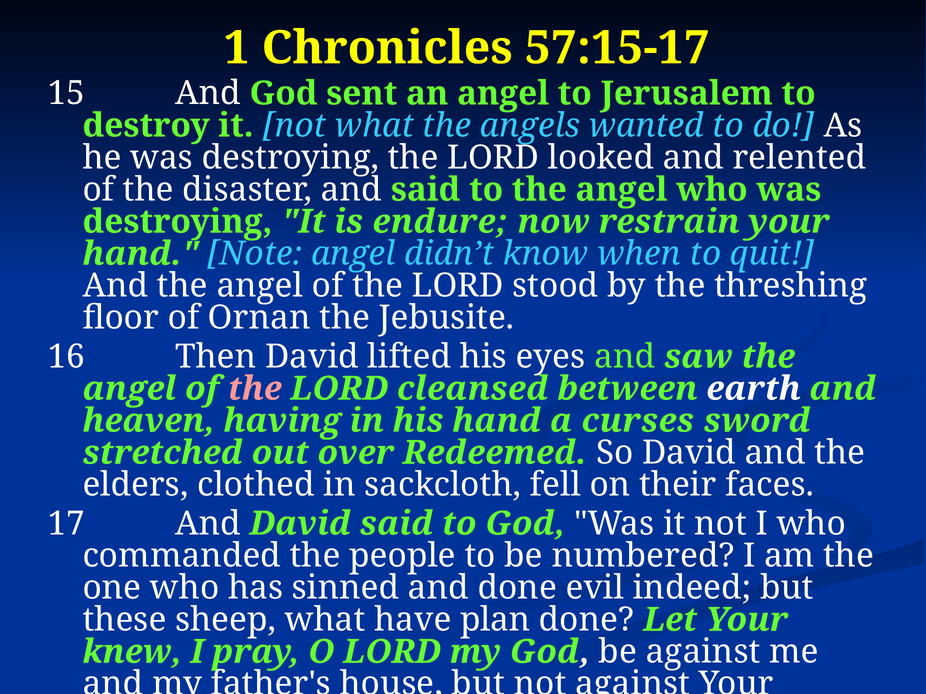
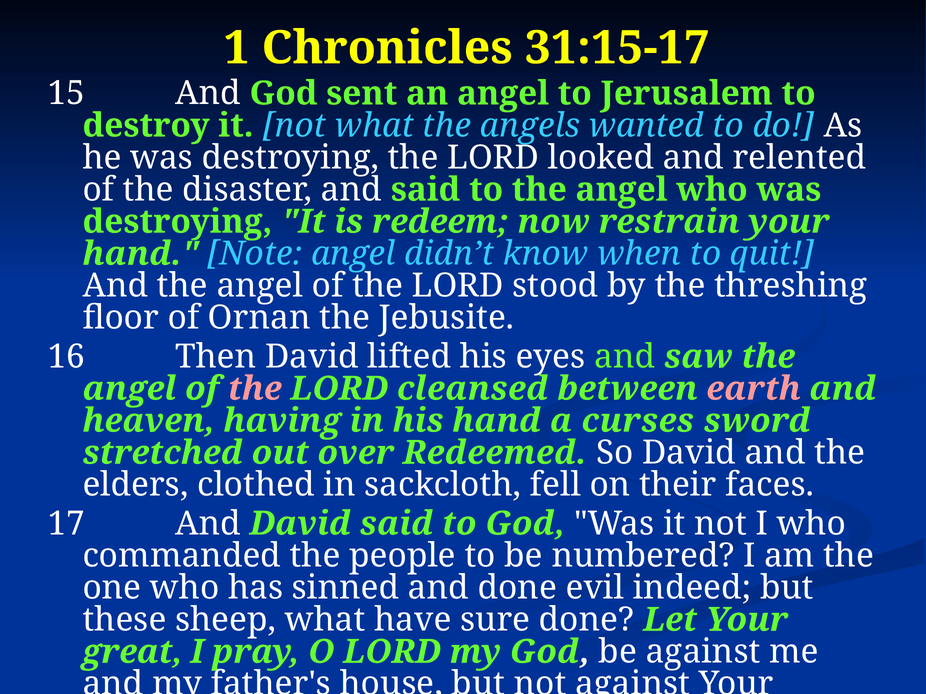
57:15-17: 57:15-17 -> 31:15-17 (617, 48)
endure: endure -> redeem (440, 222)
earth colour: white -> pink (754, 389)
plan: plan -> sure (495, 620)
knew: knew -> great (132, 652)
